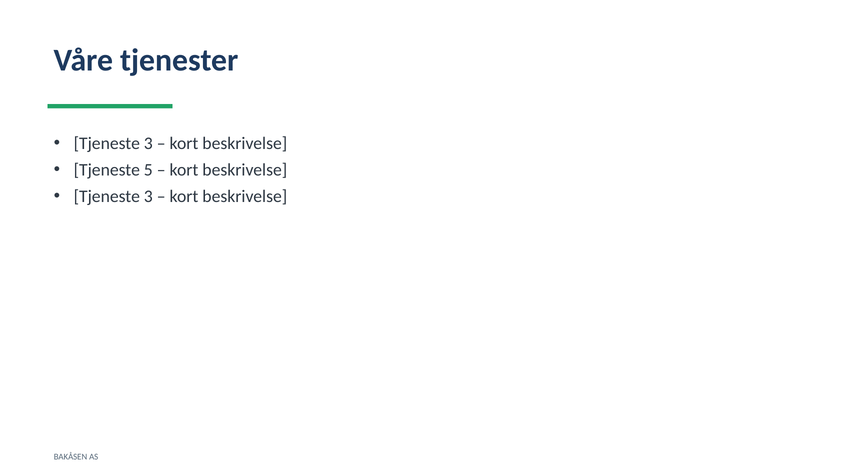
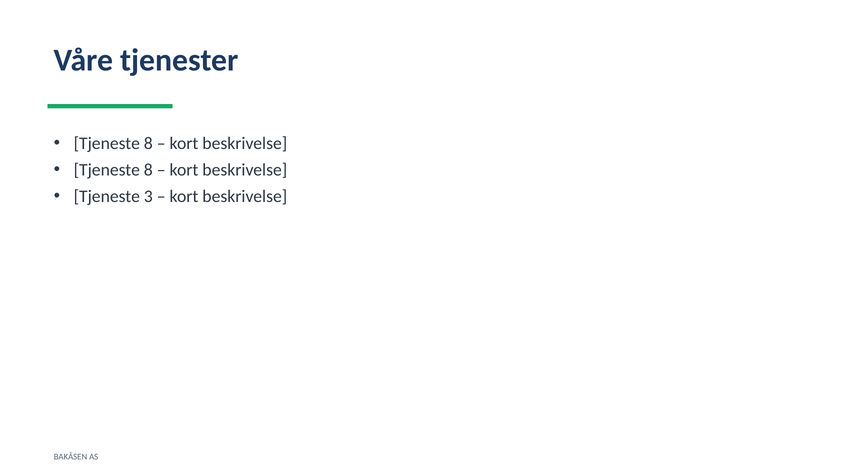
3: 3 -> 8 (148, 143)
5: 5 -> 8 (148, 170)
